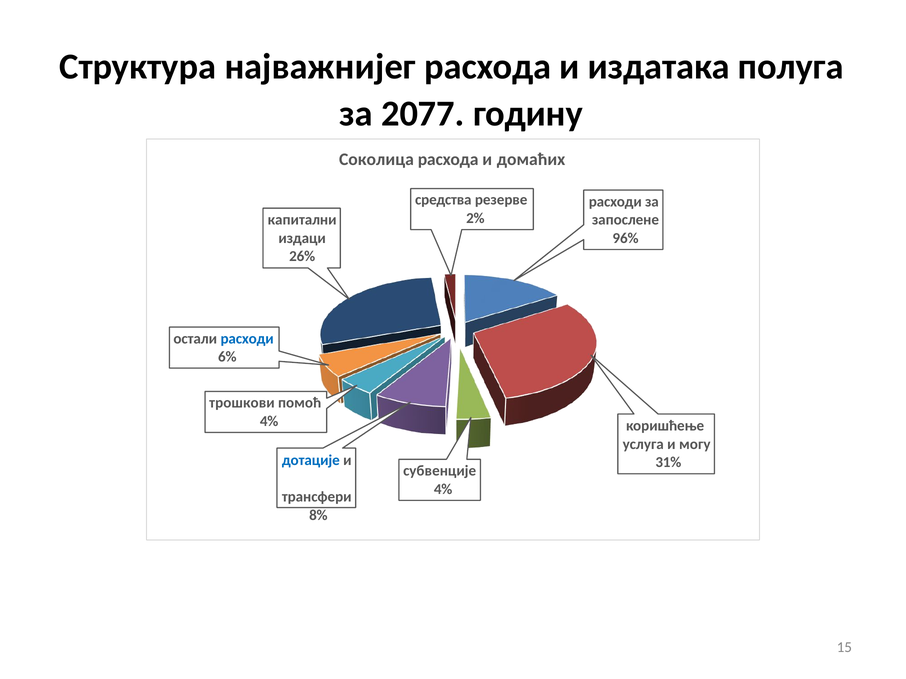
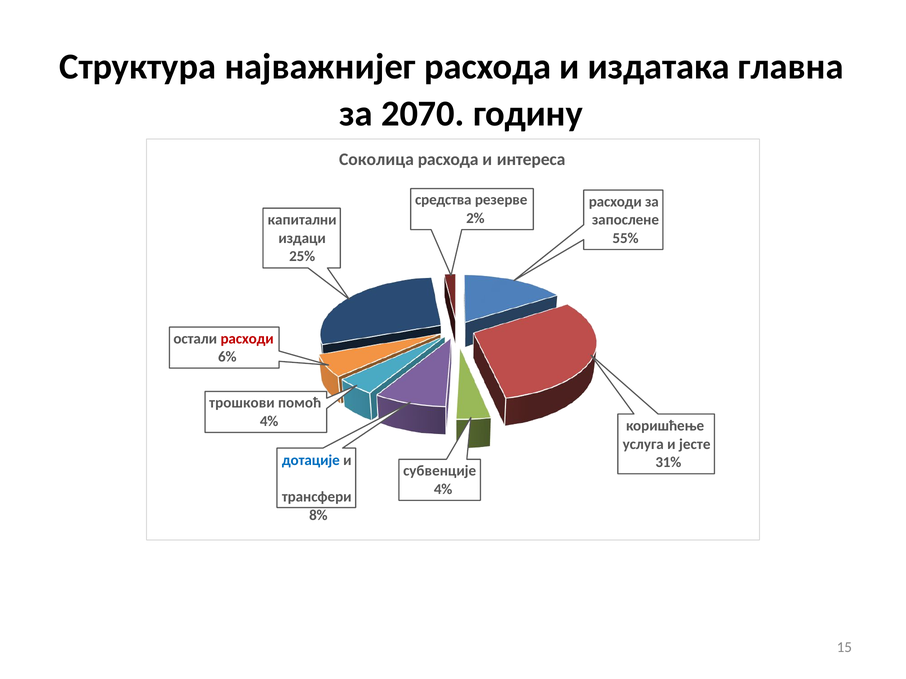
полуга: полуга -> главна (791, 67)
2077: 2077 -> 2070 (423, 114)
домаћих: домаћих -> интереса (531, 160)
96%: 96% -> 55% (626, 238)
26%: 26% -> 25% (302, 257)
расходи colour: blue -> red (247, 339)
могу: могу -> јесте (695, 444)
